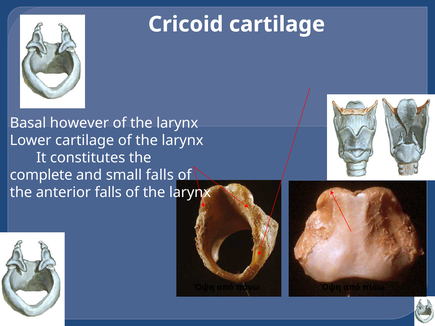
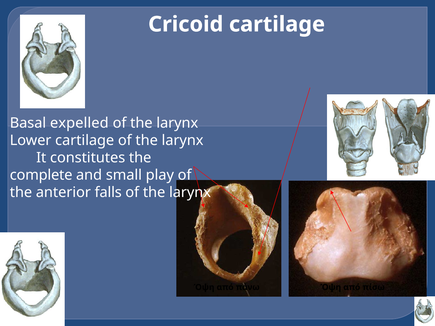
however: however -> expelled (79, 123)
small falls: falls -> play (160, 175)
